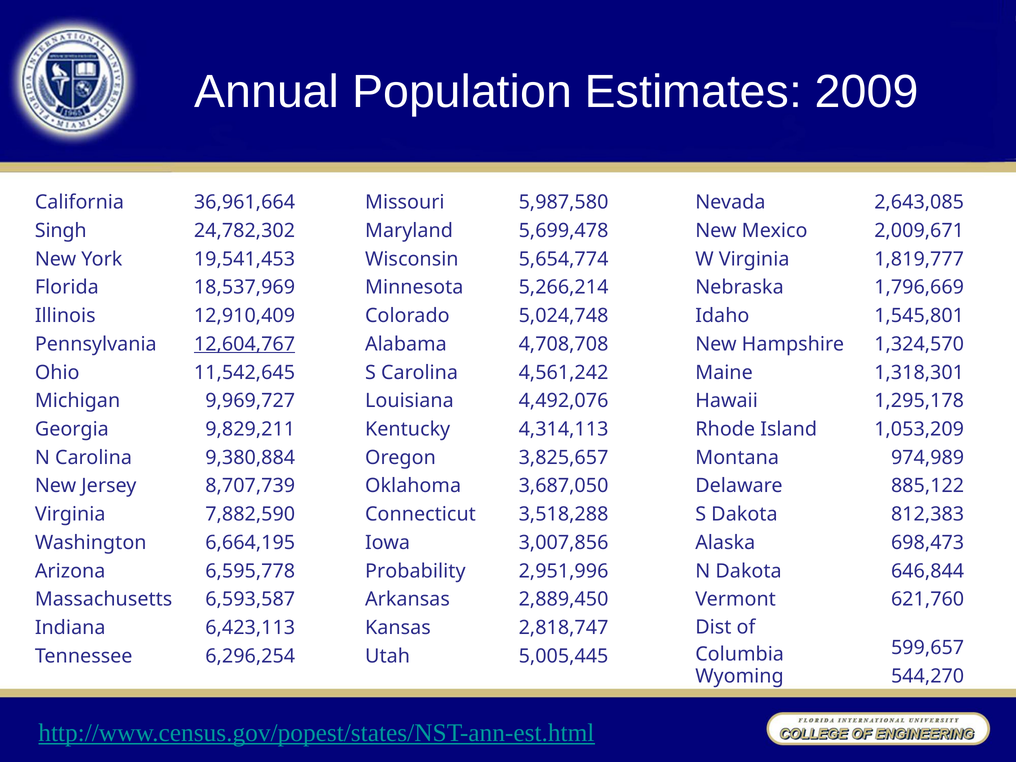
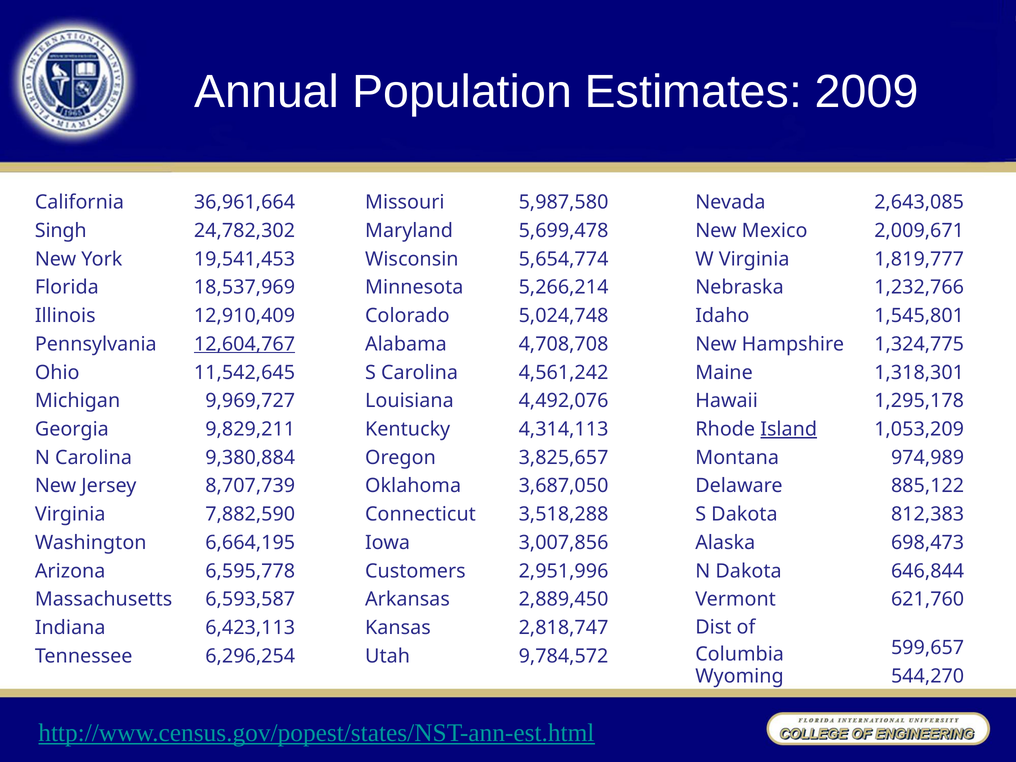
1,796,669: 1,796,669 -> 1,232,766 (919, 287)
1,324,570: 1,324,570 -> 1,324,775 (919, 344)
Island underline: none -> present (789, 429)
Probability: Probability -> Customers (415, 571)
5,005,445: 5,005,445 -> 9,784,572 (564, 656)
